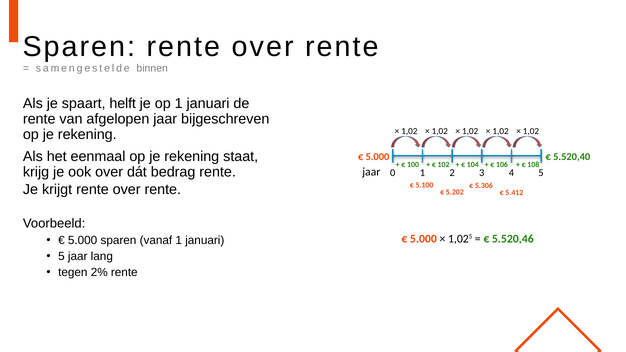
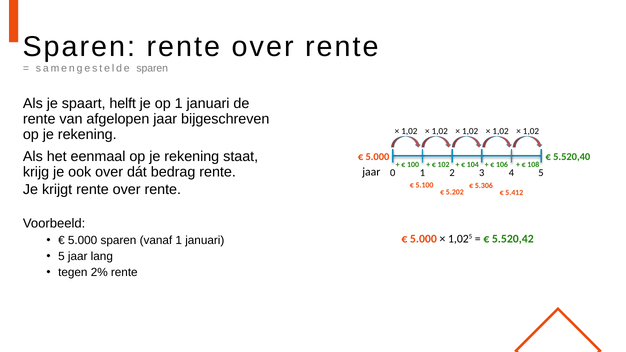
samengestelde binnen: binnen -> sparen (152, 68)
5.520,46: 5.520,46 -> 5.520,42 (513, 239)
